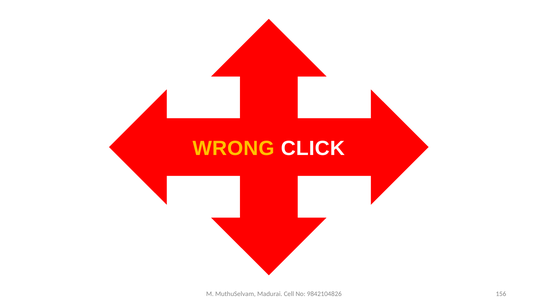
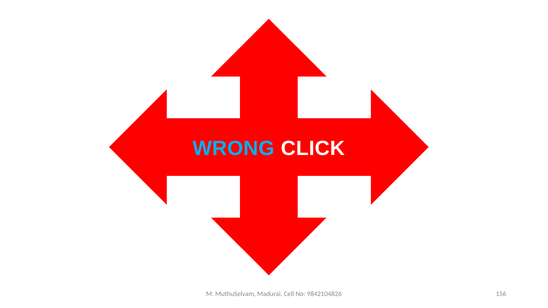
WRONG colour: yellow -> light blue (233, 149)
